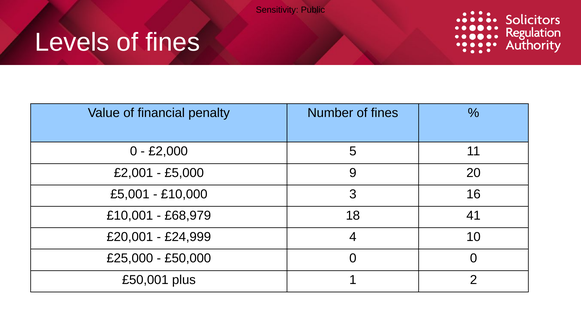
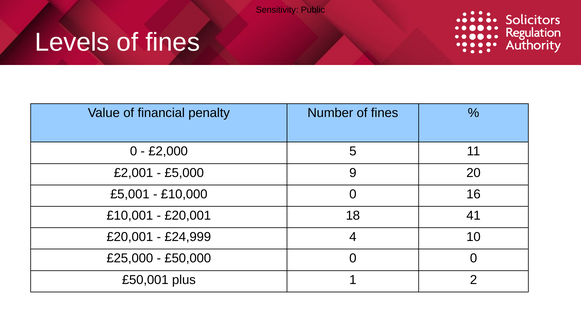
£10,000 3: 3 -> 0 (353, 194)
£68,979: £68,979 -> £20,001 (188, 215)
